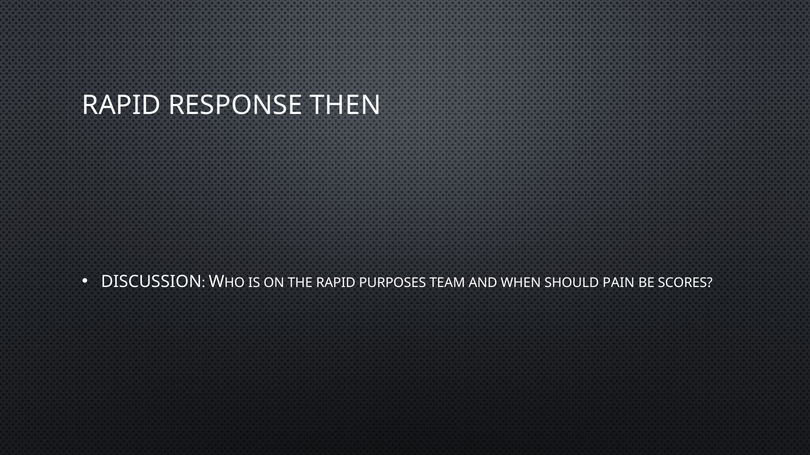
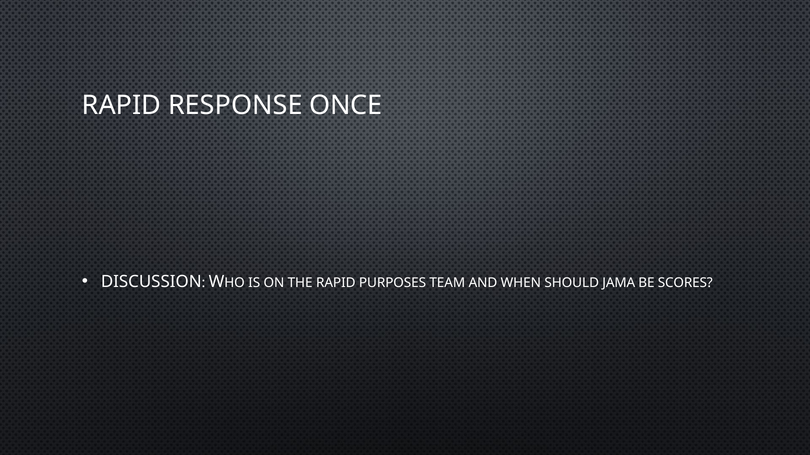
THEN: THEN -> ONCE (346, 106)
PAIN: PAIN -> JAMA (619, 283)
